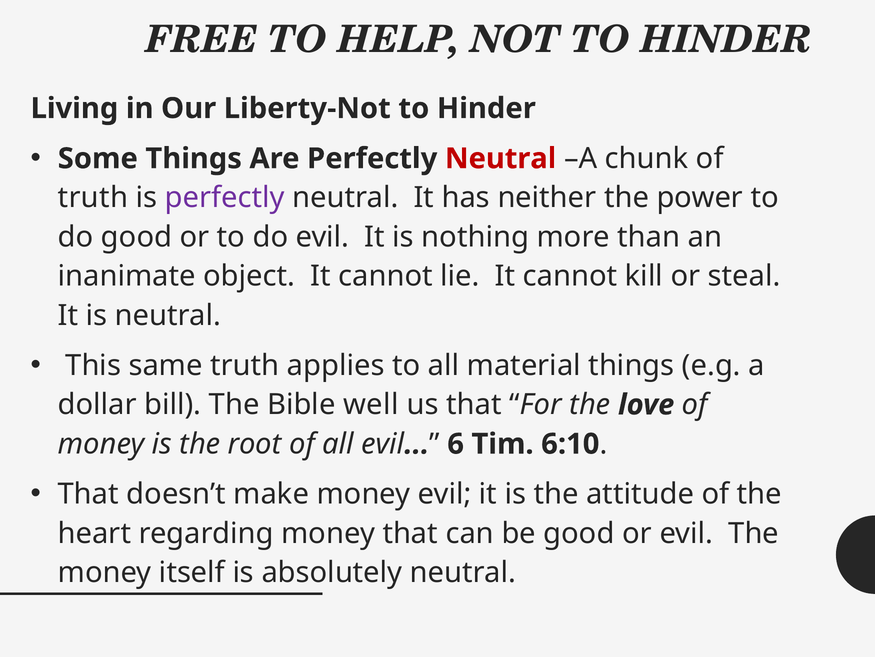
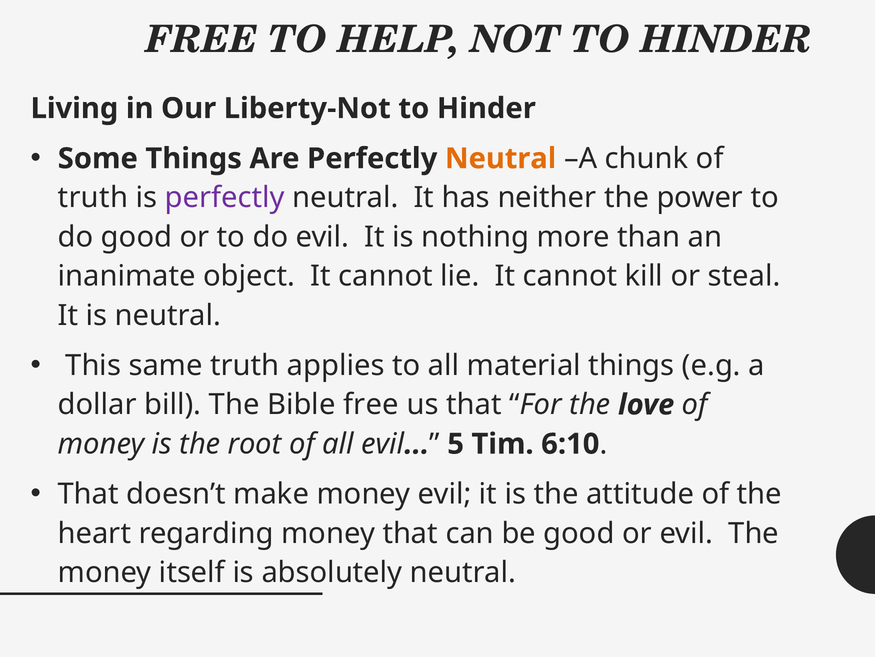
Neutral colour: red -> orange (501, 158)
Bible well: well -> free (371, 404)
6: 6 -> 5 (456, 444)
